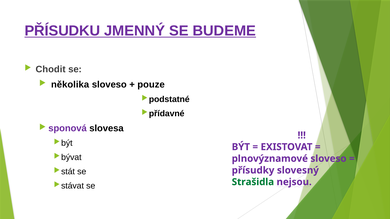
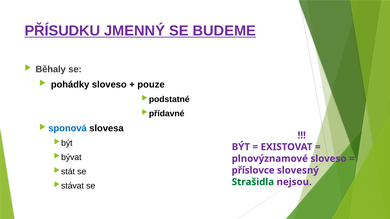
Chodit: Chodit -> Běhaly (51, 69)
několika: několika -> pohádky (70, 85)
sponová colour: purple -> blue (68, 129)
přísudky: přísudky -> příslovce (253, 171)
